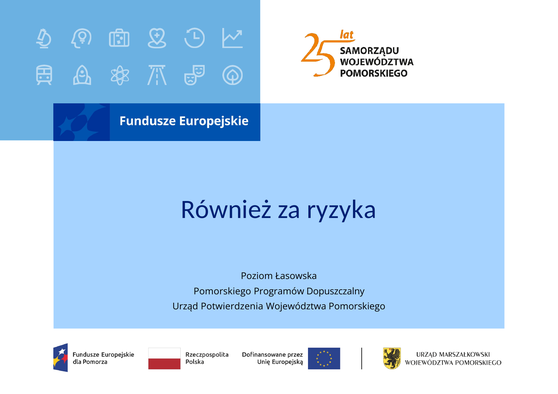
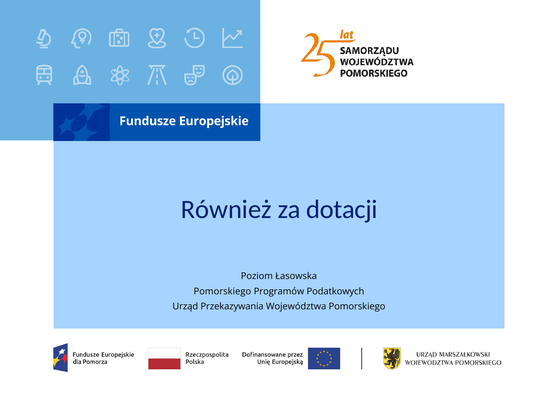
ryzyka: ryzyka -> dotacji (342, 210)
Dopuszczalny: Dopuszczalny -> Podatkowych (335, 292)
Potwierdzenia: Potwierdzenia -> Przekazywania (232, 307)
